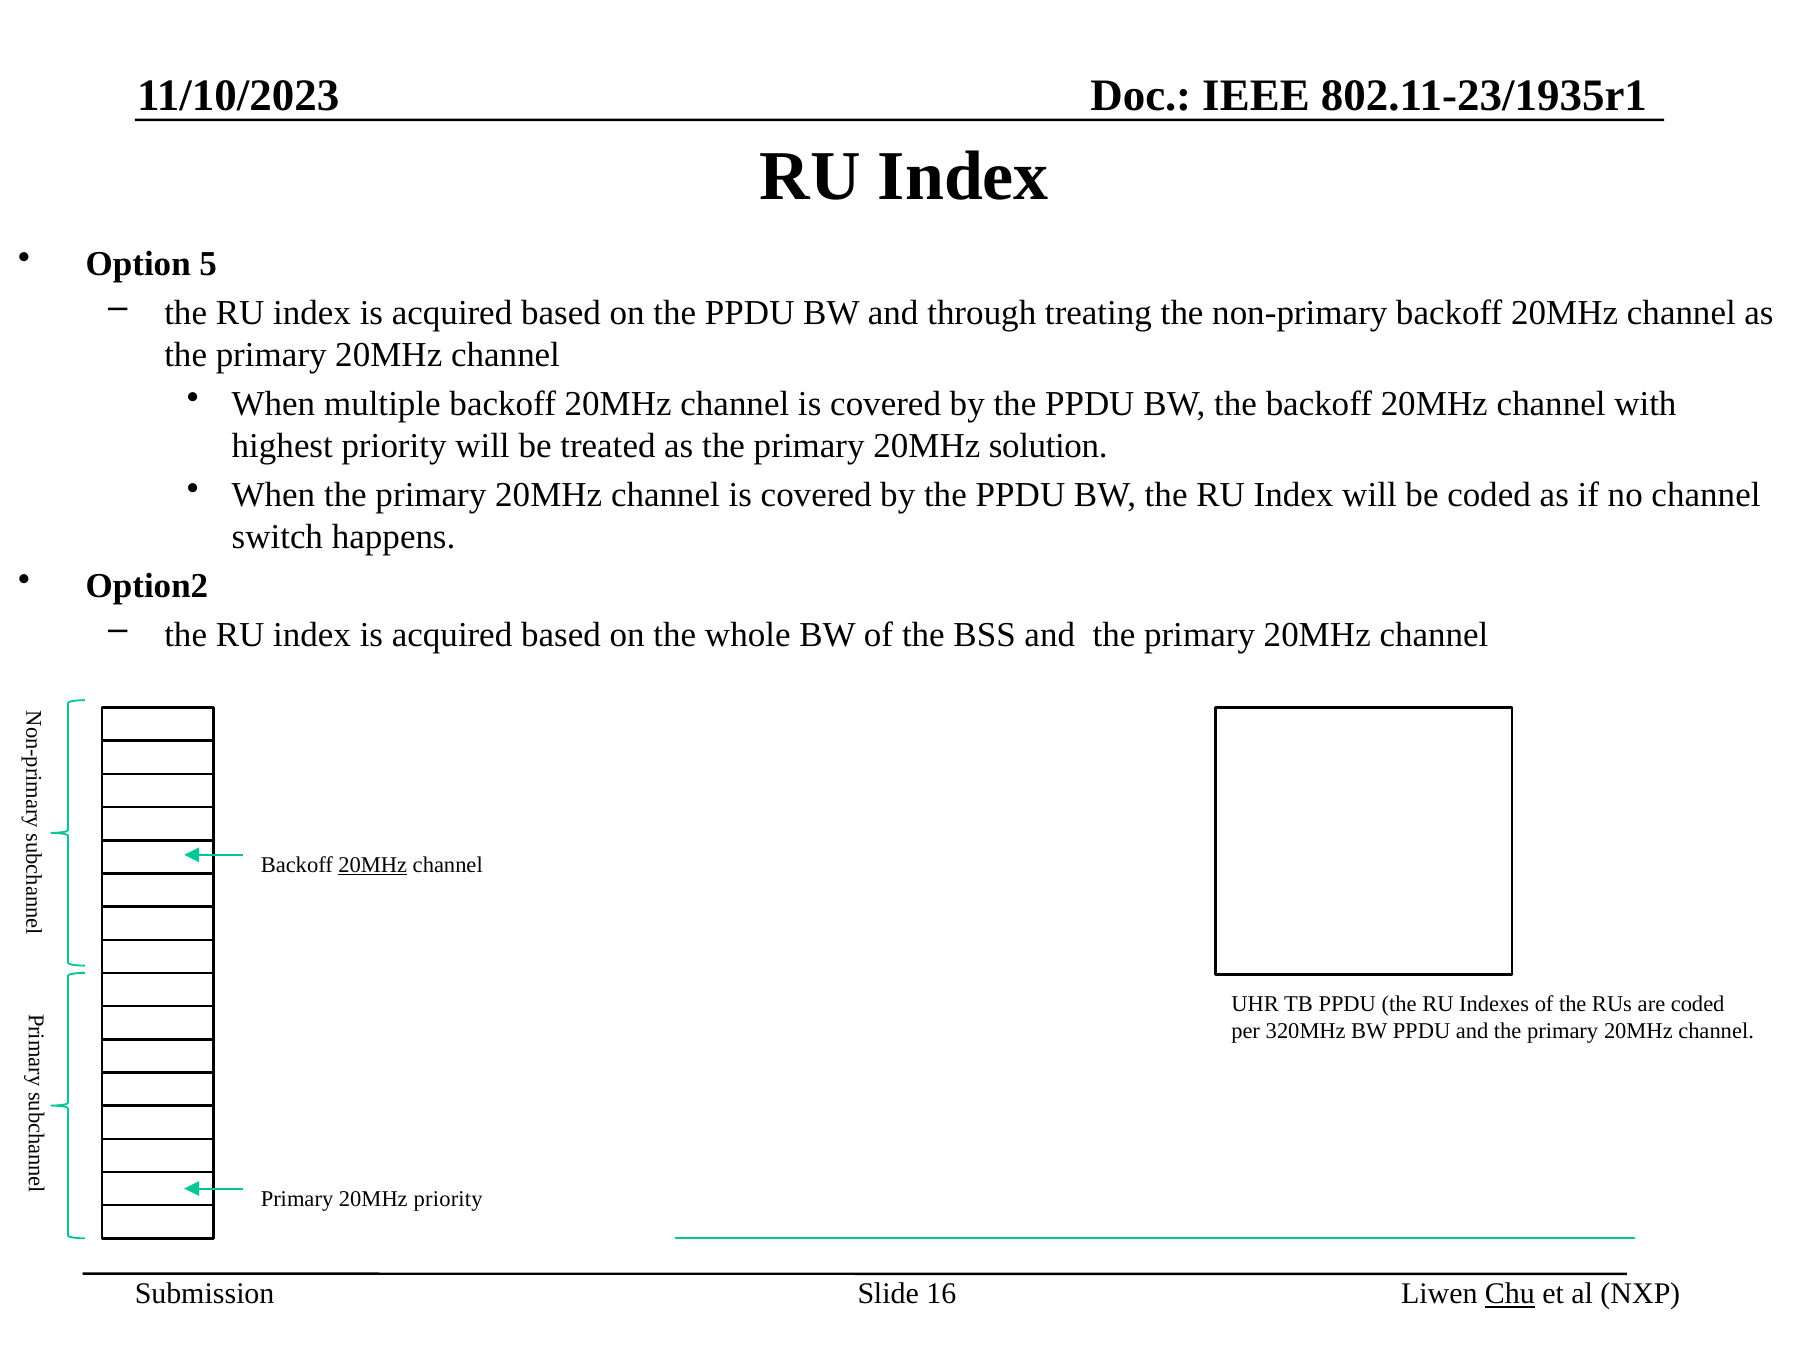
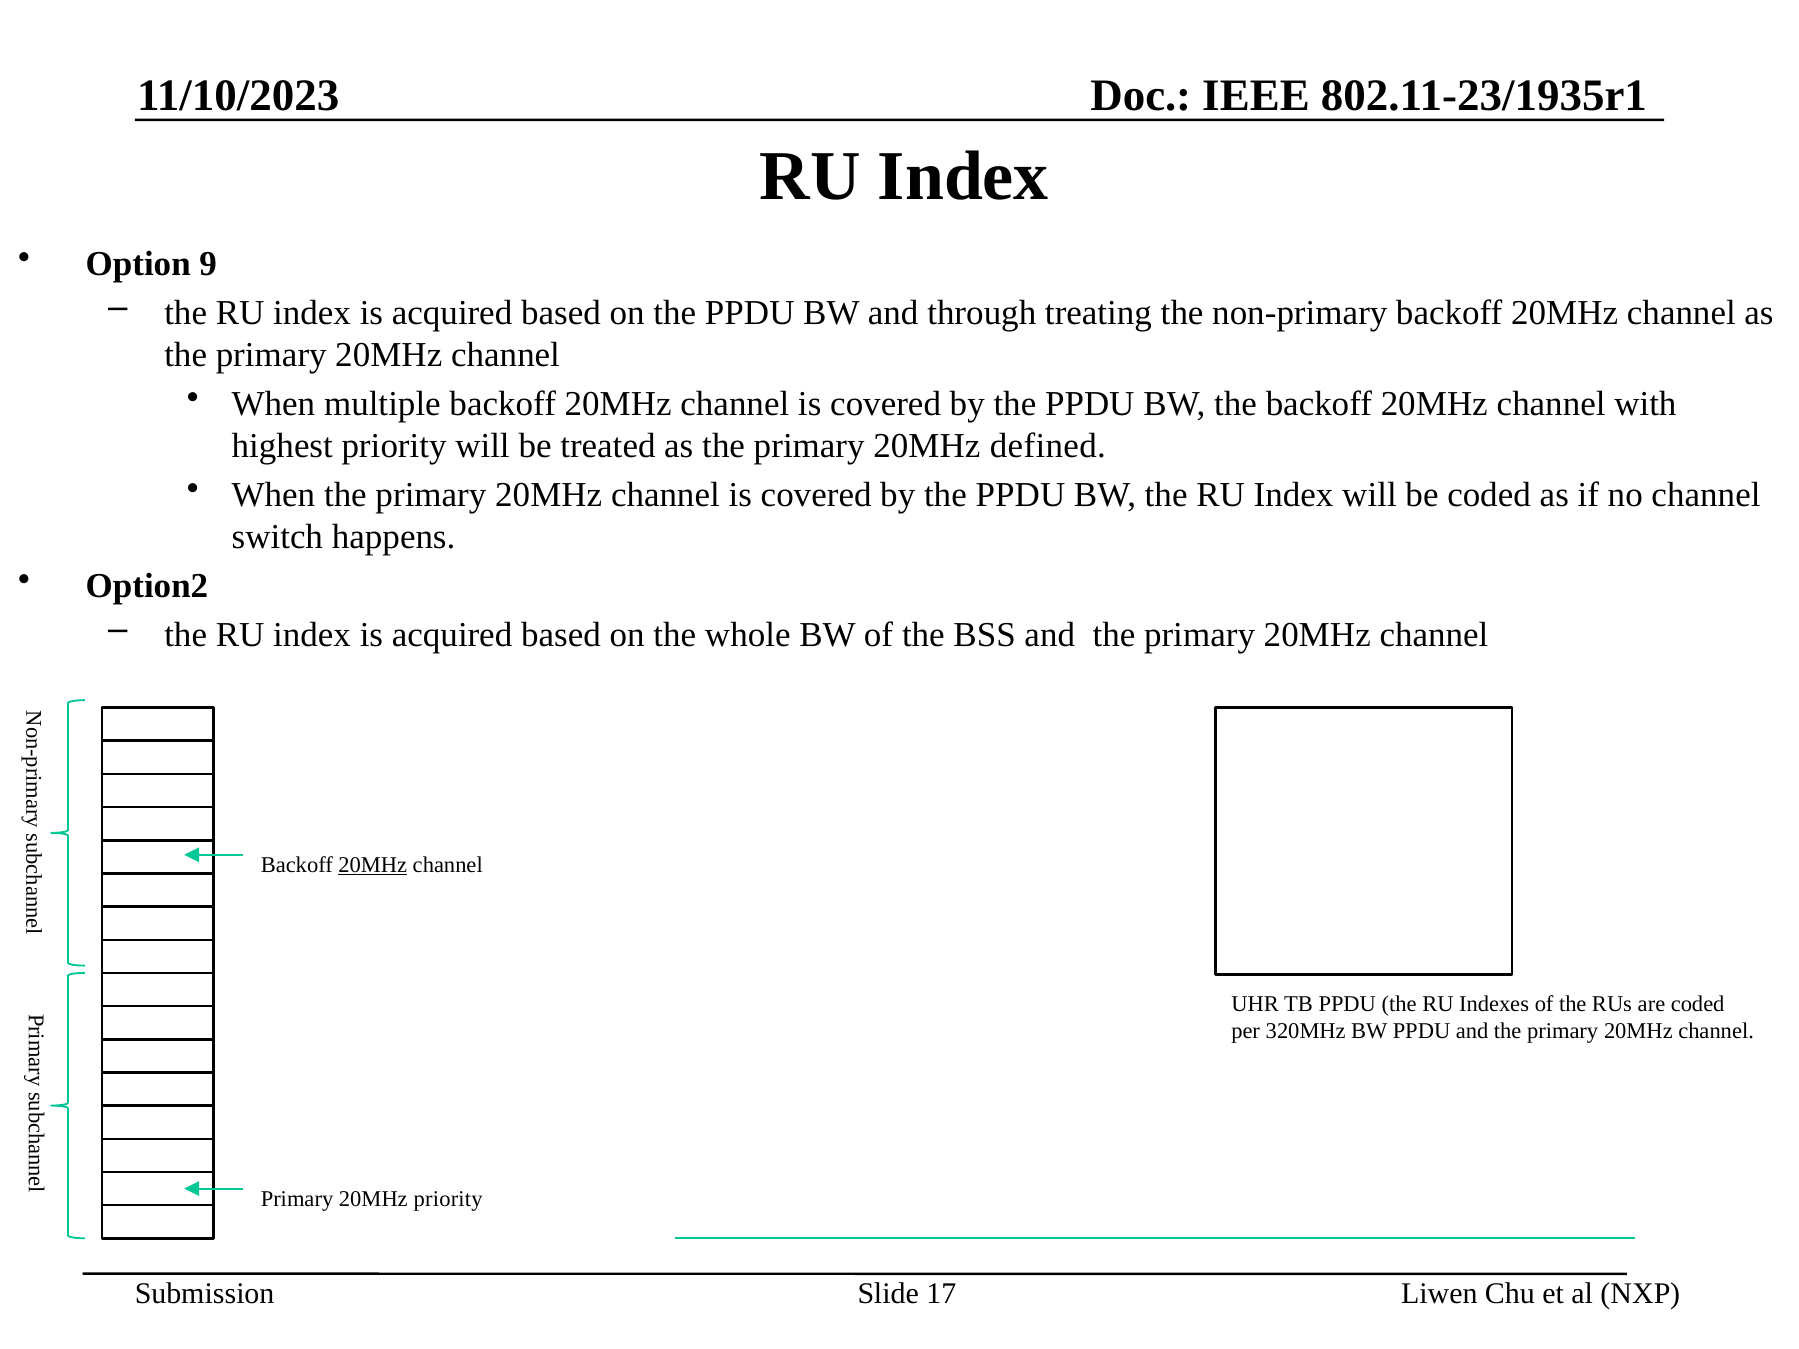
5: 5 -> 9 (208, 264)
solution: solution -> defined (1048, 446)
16: 16 -> 17 (941, 1294)
Chu underline: present -> none (1510, 1294)
